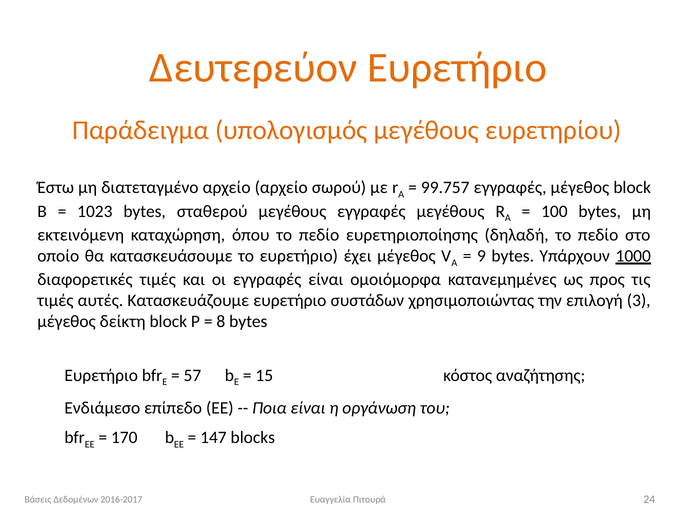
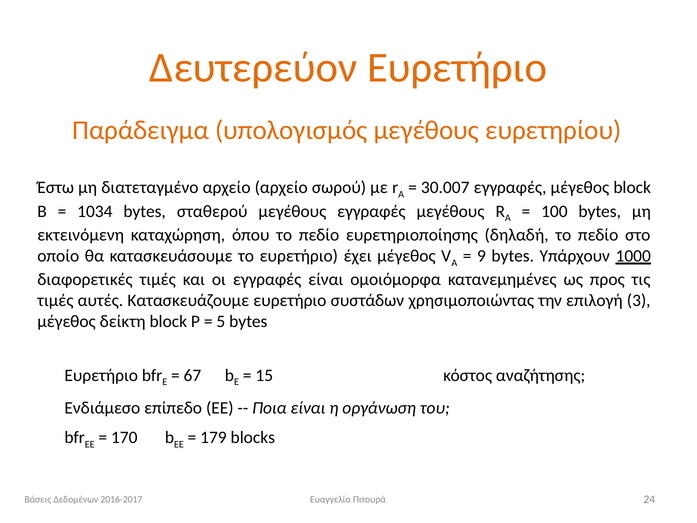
99.757: 99.757 -> 30.007 (445, 187)
1023: 1023 -> 1034 (95, 211)
8: 8 -> 5 (221, 321)
57: 57 -> 67 (192, 375)
147: 147 -> 179 (213, 437)
